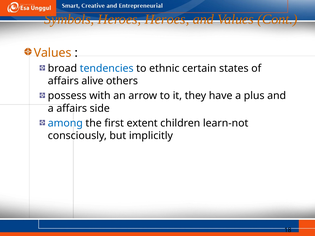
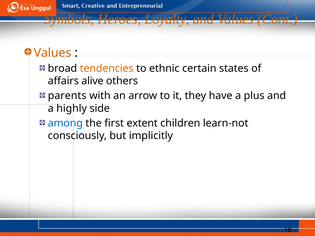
Heroes Heroes: Heroes -> Loyalty (167, 19)
tendencies colour: blue -> orange (107, 68)
possess: possess -> parents (67, 96)
a affairs: affairs -> highly (72, 108)
